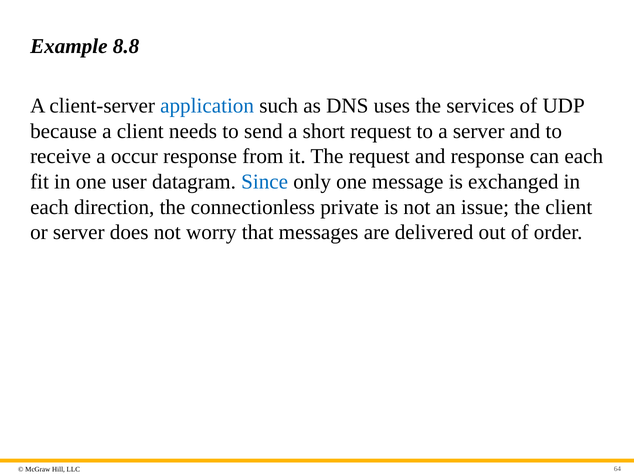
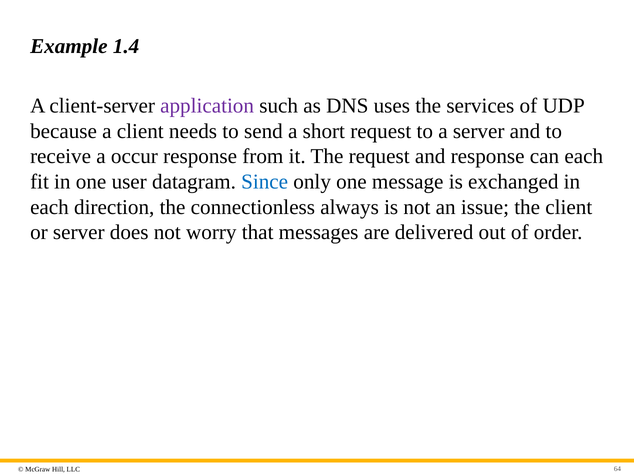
8.8: 8.8 -> 1.4 (126, 46)
application colour: blue -> purple (207, 106)
private: private -> always (350, 207)
